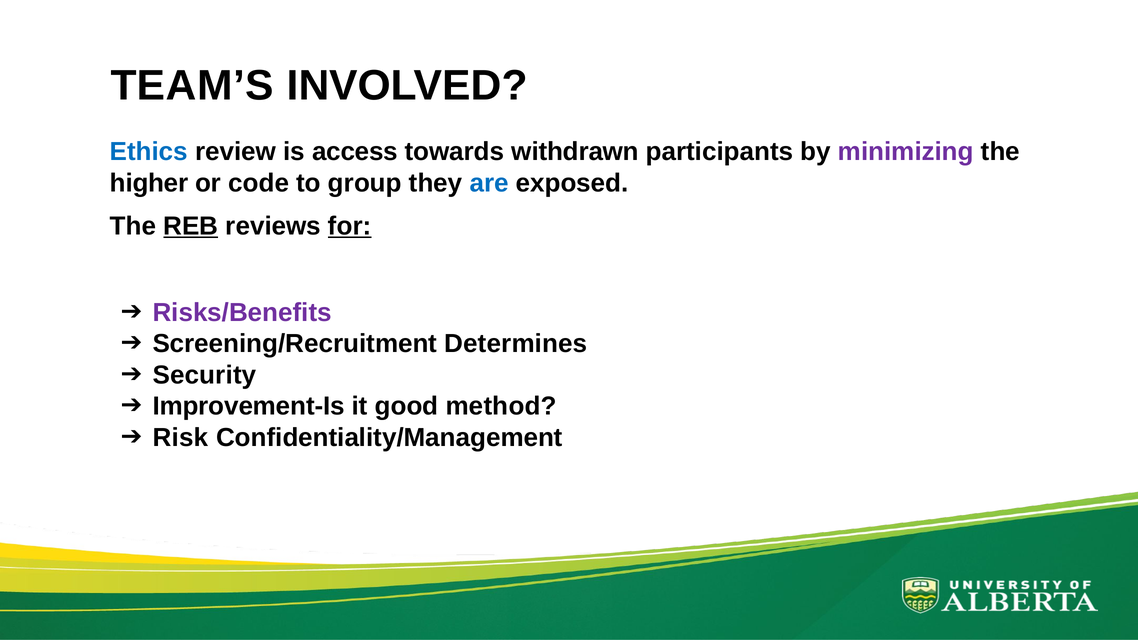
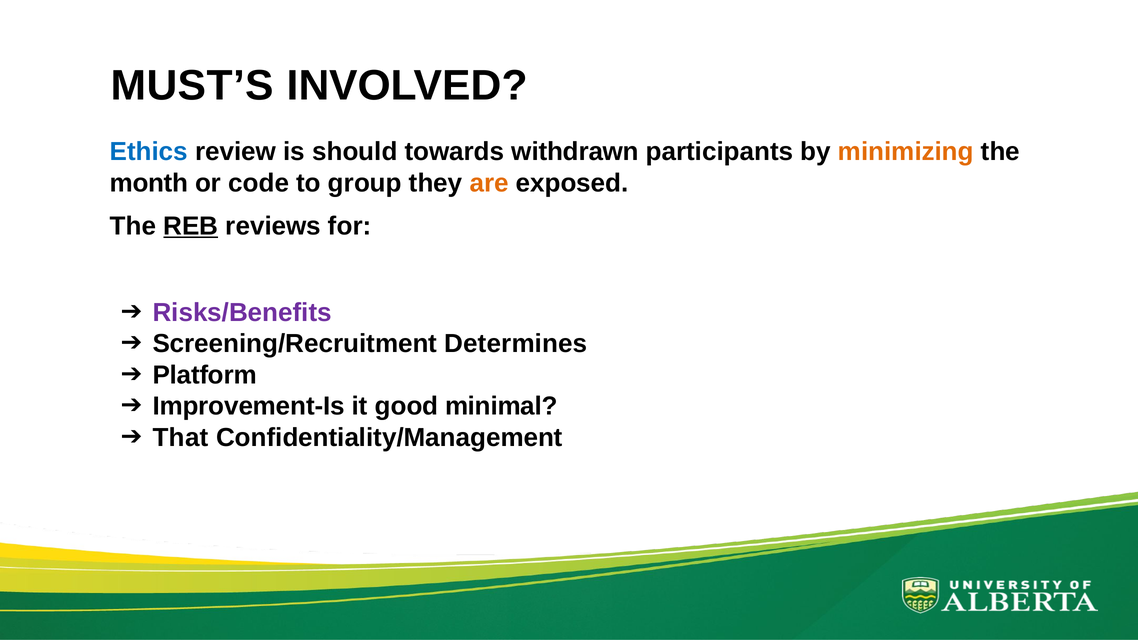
TEAM’S: TEAM’S -> MUST’S (192, 86)
access: access -> should (355, 152)
minimizing colour: purple -> orange (906, 152)
higher: higher -> month (149, 183)
are colour: blue -> orange (489, 183)
for underline: present -> none (350, 226)
Security: Security -> Platform (205, 375)
method: method -> minimal (501, 406)
Risk: Risk -> That (181, 438)
